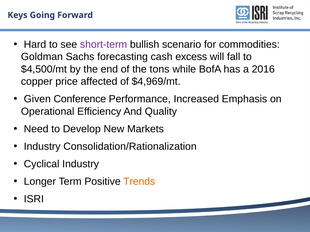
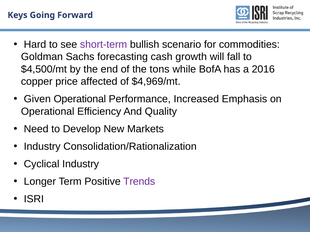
excess: excess -> growth (191, 57)
Given Conference: Conference -> Operational (80, 99)
Trends colour: orange -> purple (139, 182)
